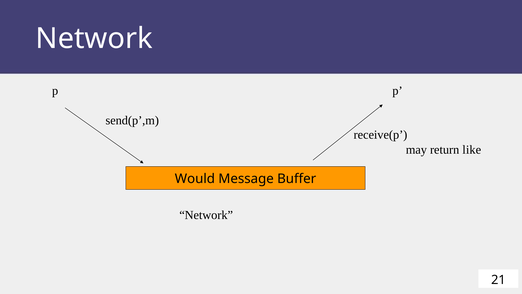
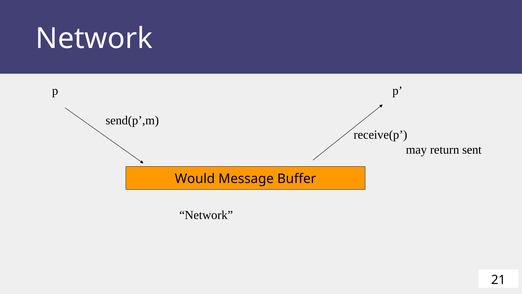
like: like -> sent (472, 150)
